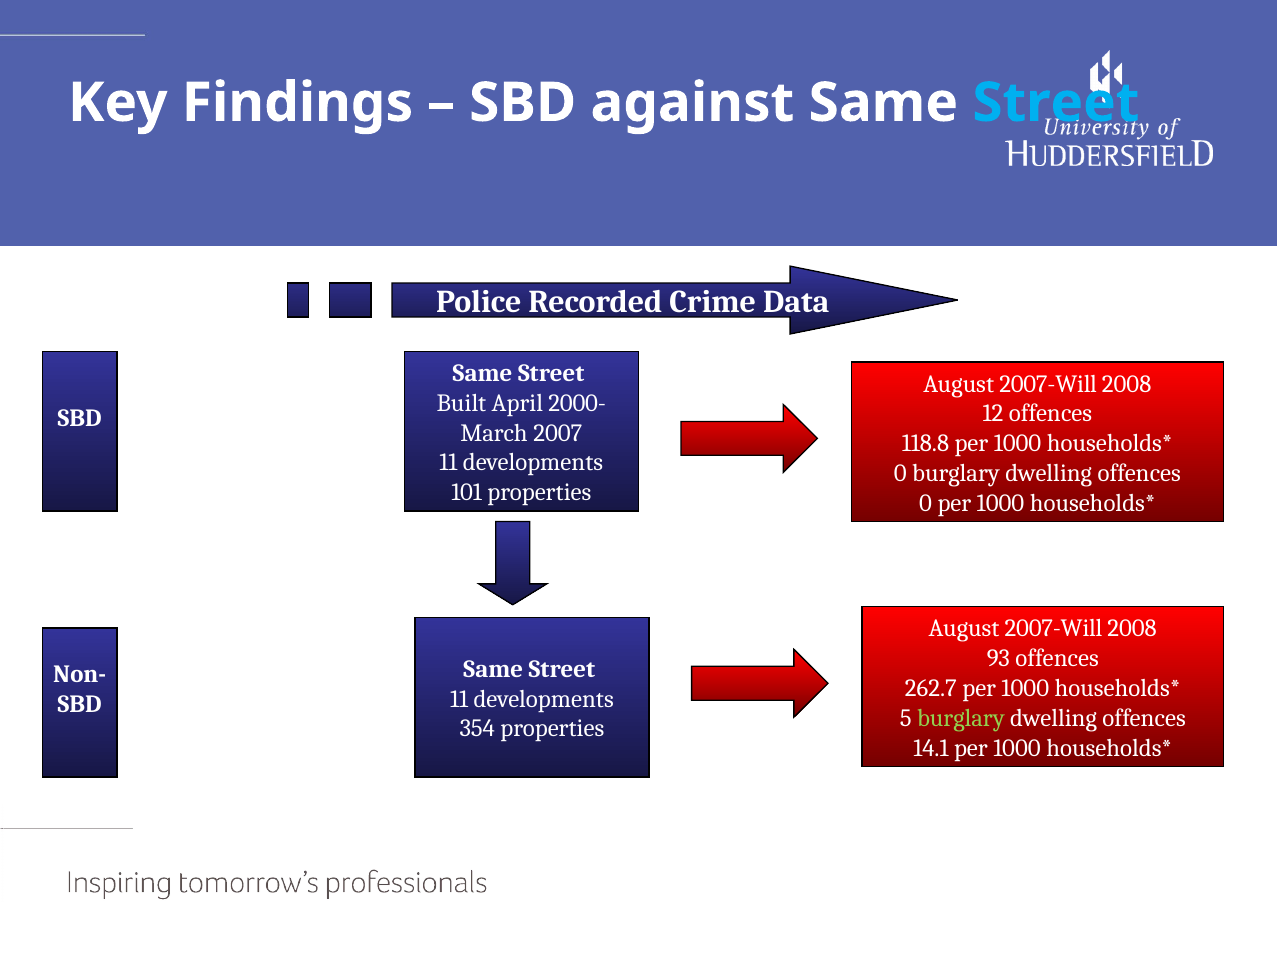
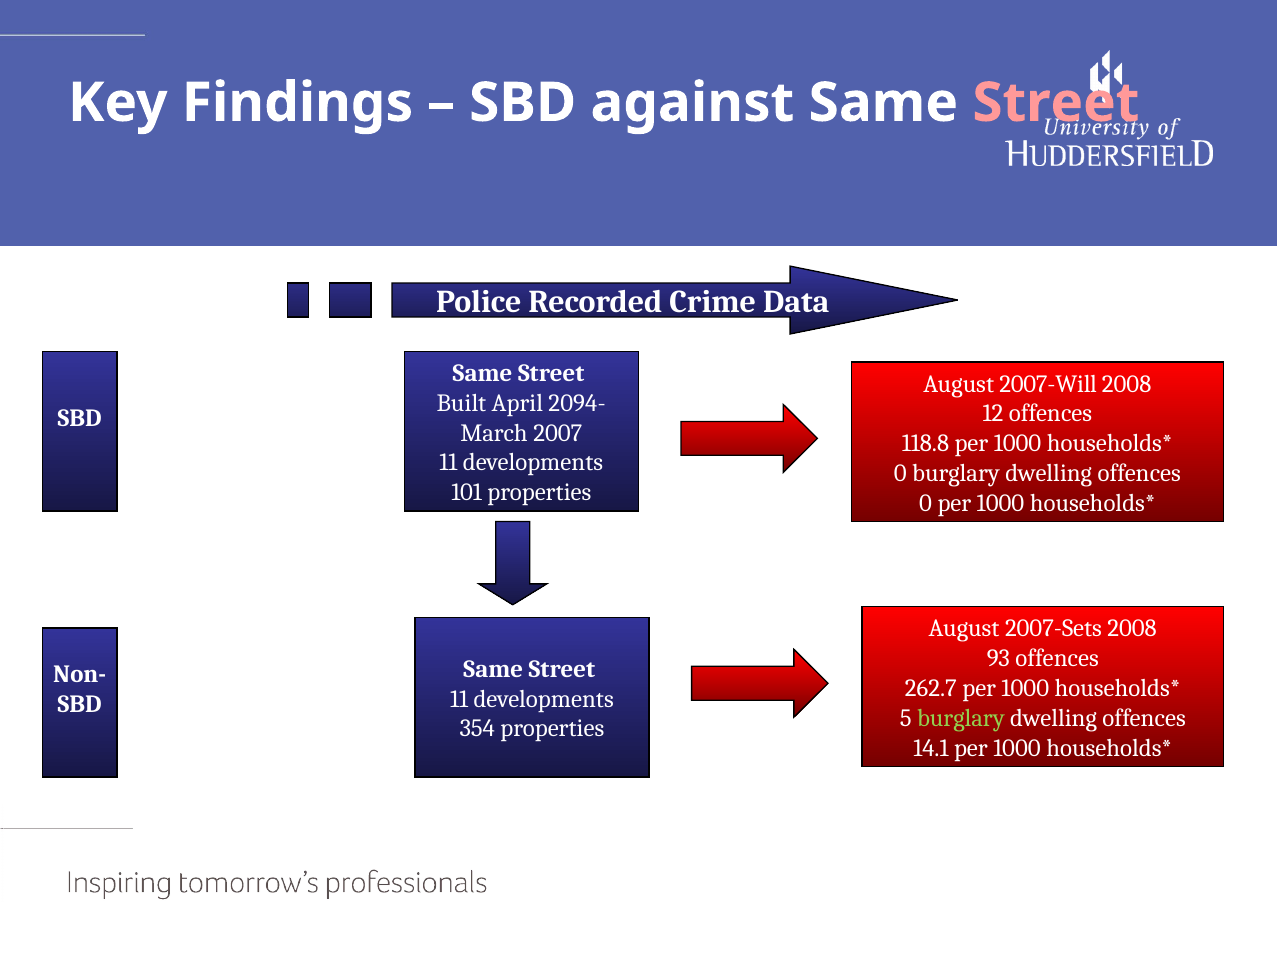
Street colour: light blue -> pink (1056, 103)
2000-: 2000- -> 2094- (577, 403)
2007-Will: 2007-Will -> 2007-Sets (1053, 628)
